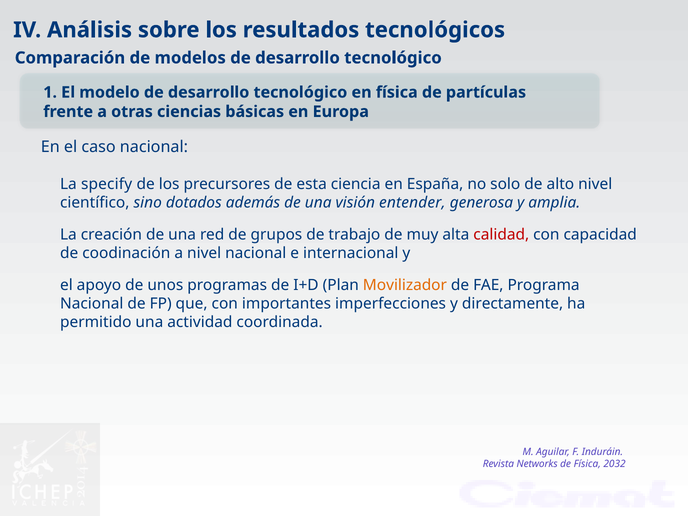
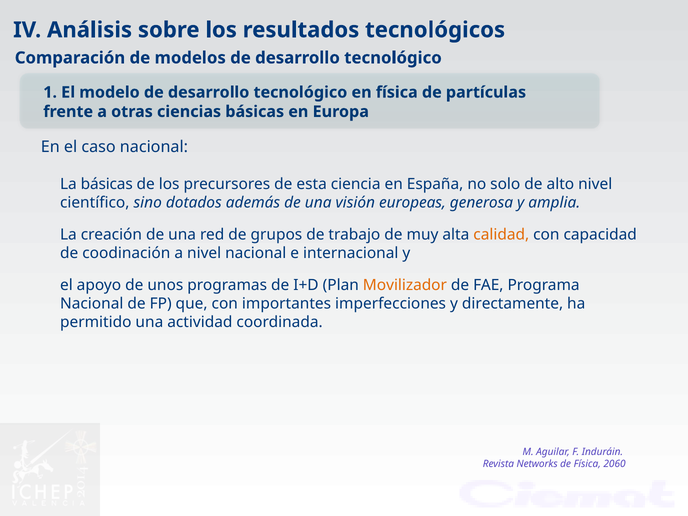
La specify: specify -> básicas (107, 184)
entender: entender -> europeas (412, 203)
calidad colour: red -> orange (501, 235)
2032: 2032 -> 2060 (615, 464)
